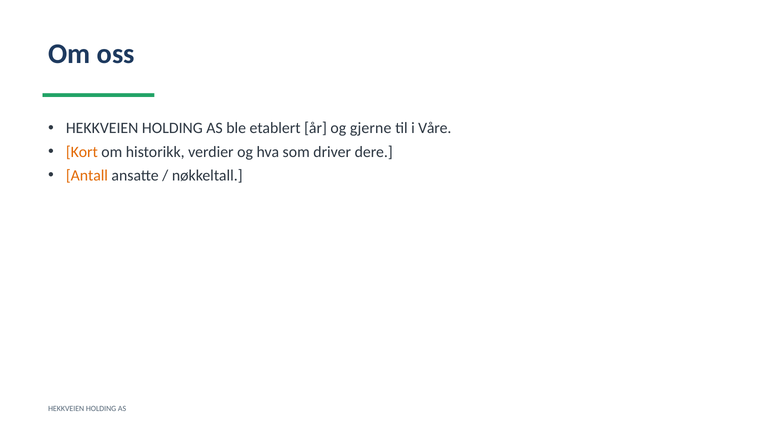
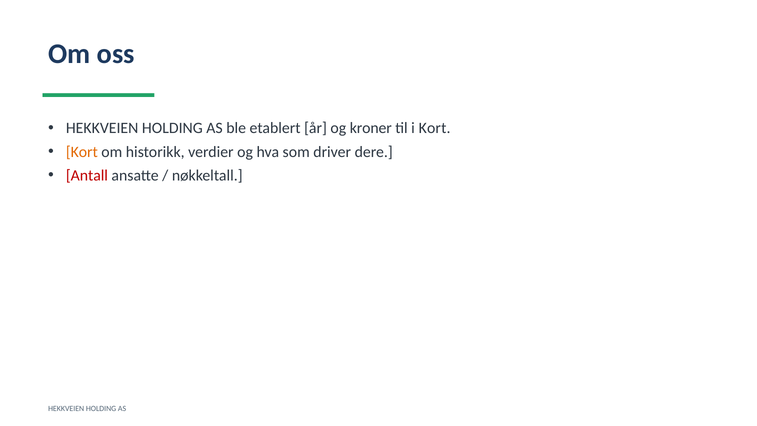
gjerne: gjerne -> kroner (371, 128)
i Våre: Våre -> Kort (435, 128)
Antall colour: orange -> red (87, 176)
